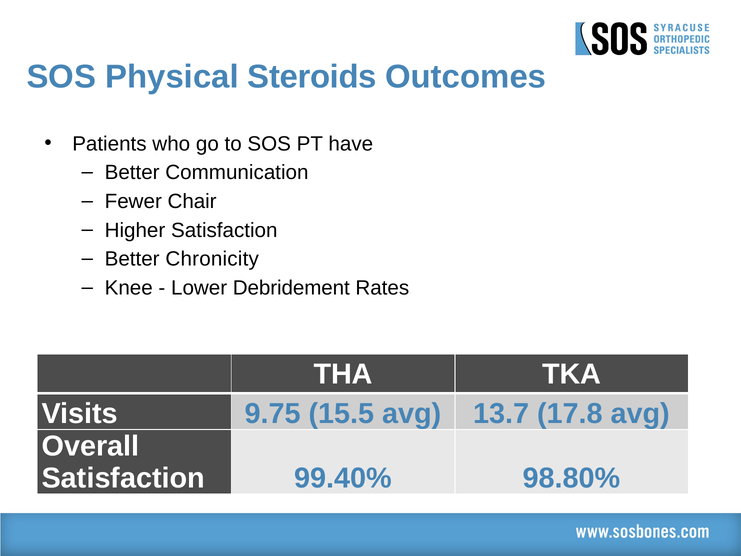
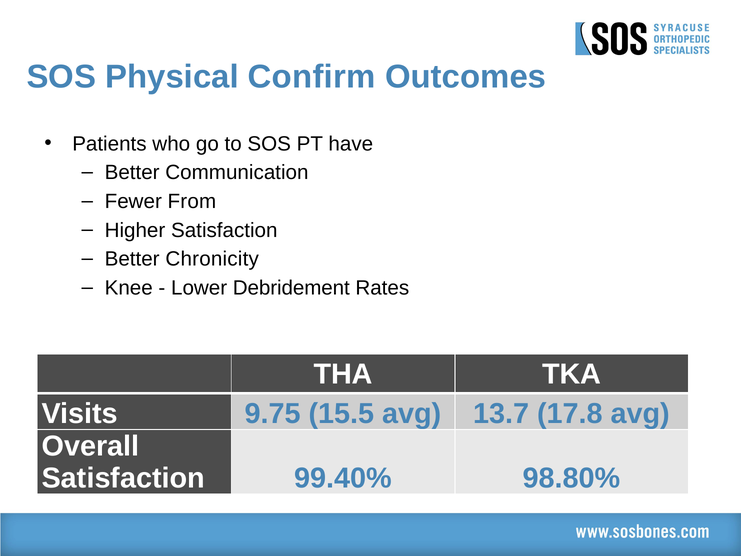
Steroids: Steroids -> Confirm (312, 77)
Chair: Chair -> From (192, 201)
